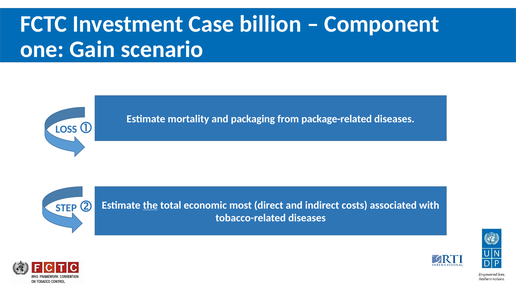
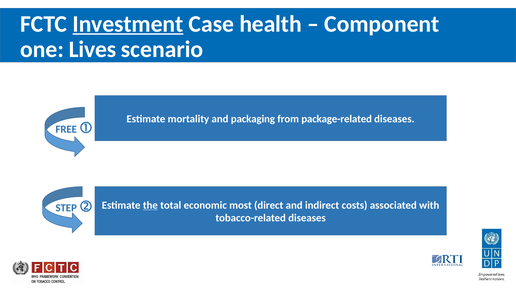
Investment underline: none -> present (128, 24)
billion: billion -> health (271, 24)
Gain: Gain -> Lives (93, 49)
LOSS: LOSS -> FREE (66, 129)
